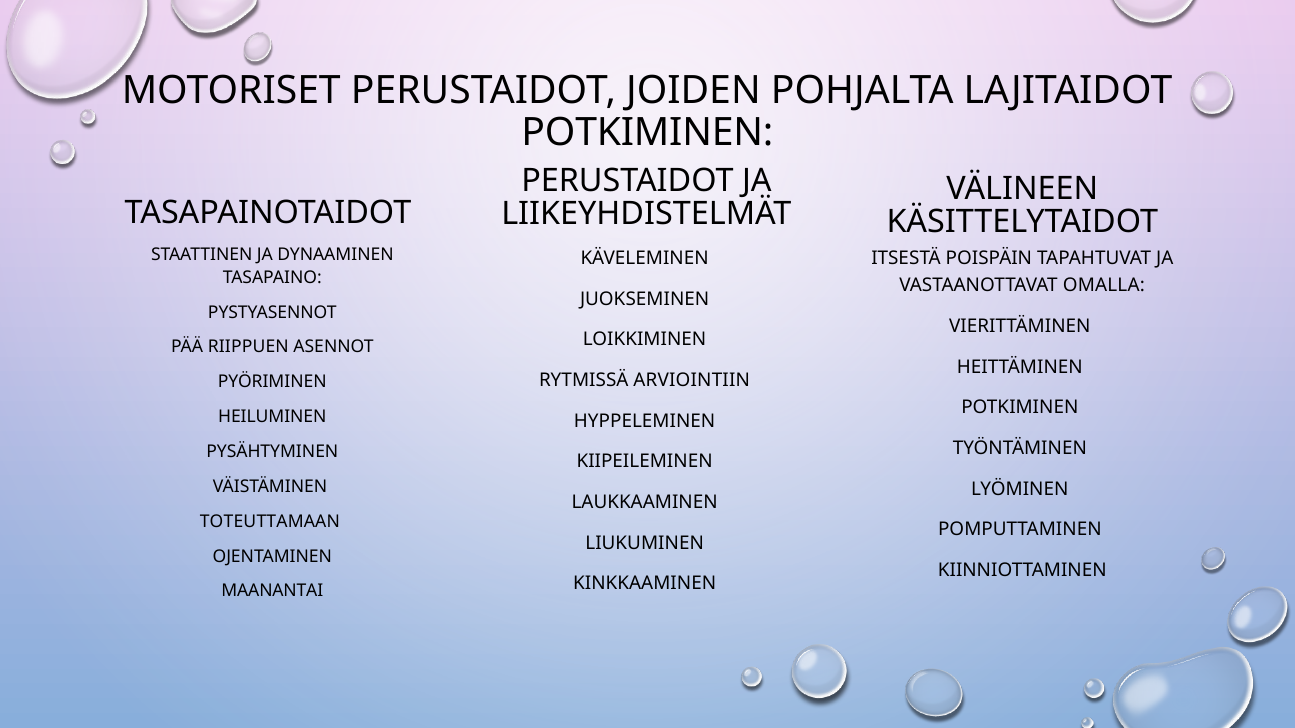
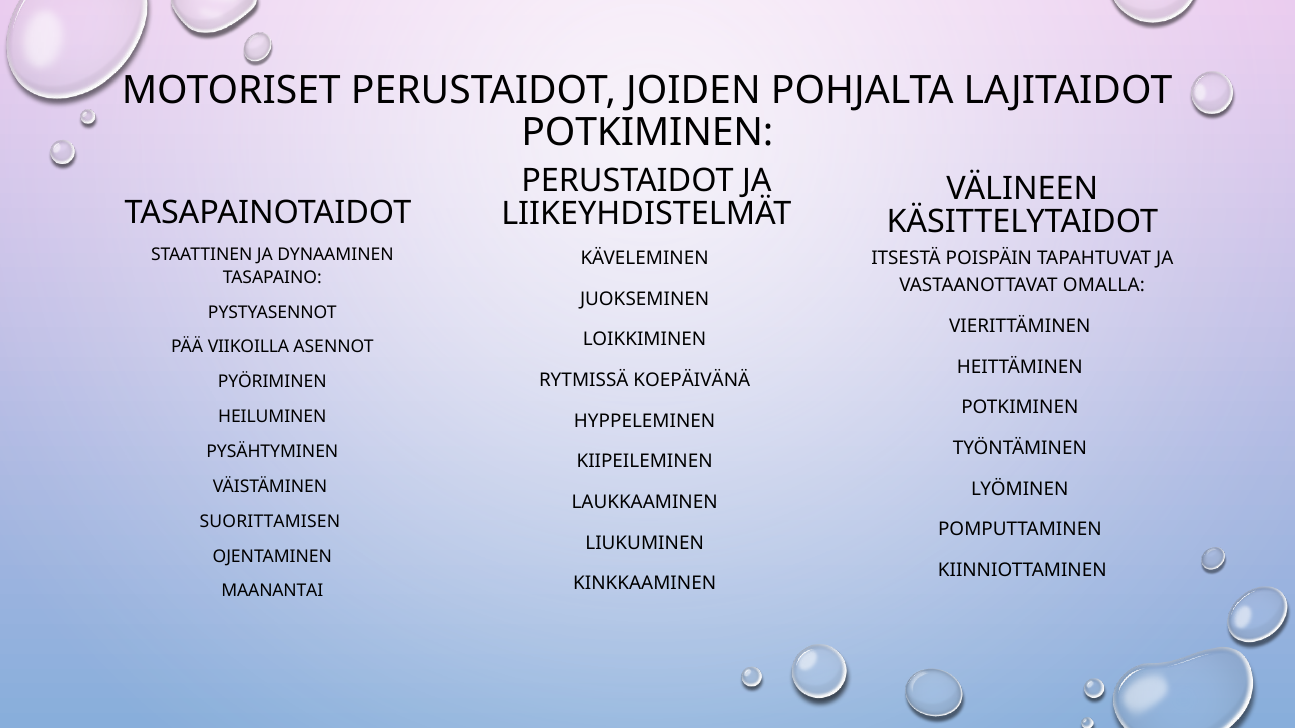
RIIPPUEN: RIIPPUEN -> VIIKOILLA (248, 347)
ARVIOINTIIN: ARVIOINTIIN -> KOEPÄIVÄNÄ (692, 381)
TOTEUTTAMAAN: TOTEUTTAMAAN -> SUORITTAMISEN (270, 522)
